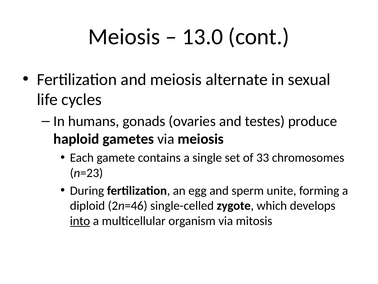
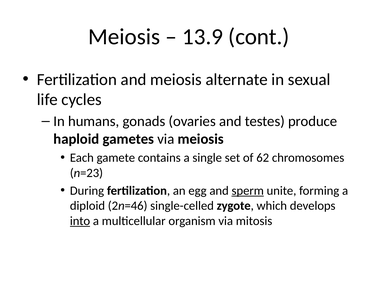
13.0: 13.0 -> 13.9 (203, 37)
33: 33 -> 62 (263, 158)
sperm underline: none -> present (248, 190)
